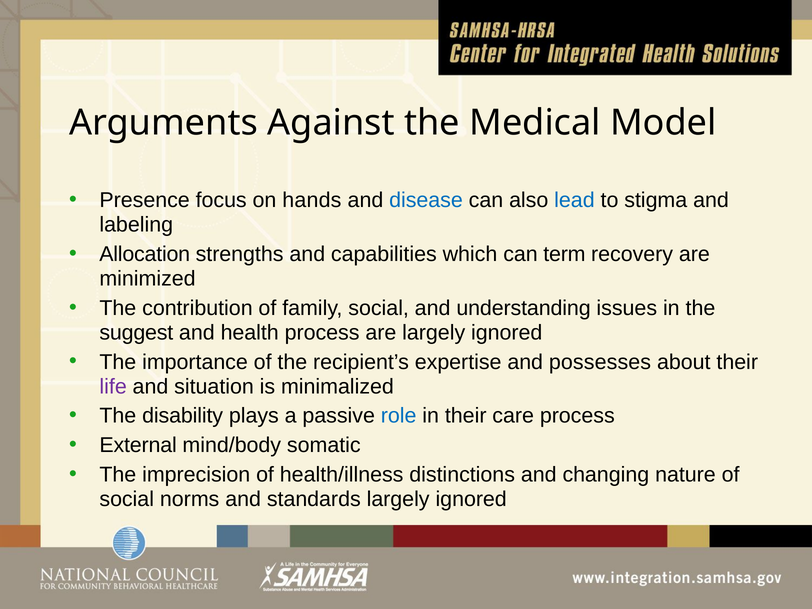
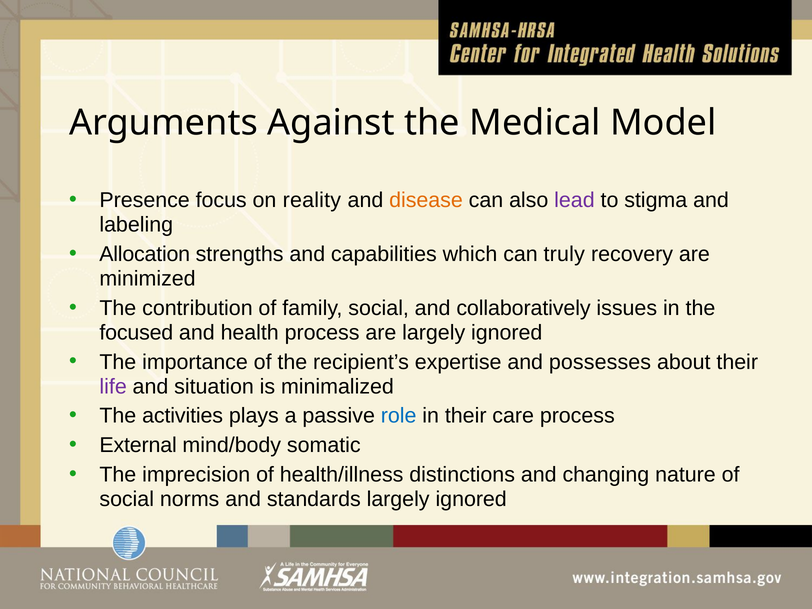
hands: hands -> reality (312, 200)
disease colour: blue -> orange (426, 200)
lead colour: blue -> purple (574, 200)
term: term -> truly (564, 254)
understanding: understanding -> collaboratively (524, 308)
suggest: suggest -> focused (136, 333)
disability: disability -> activities (183, 416)
